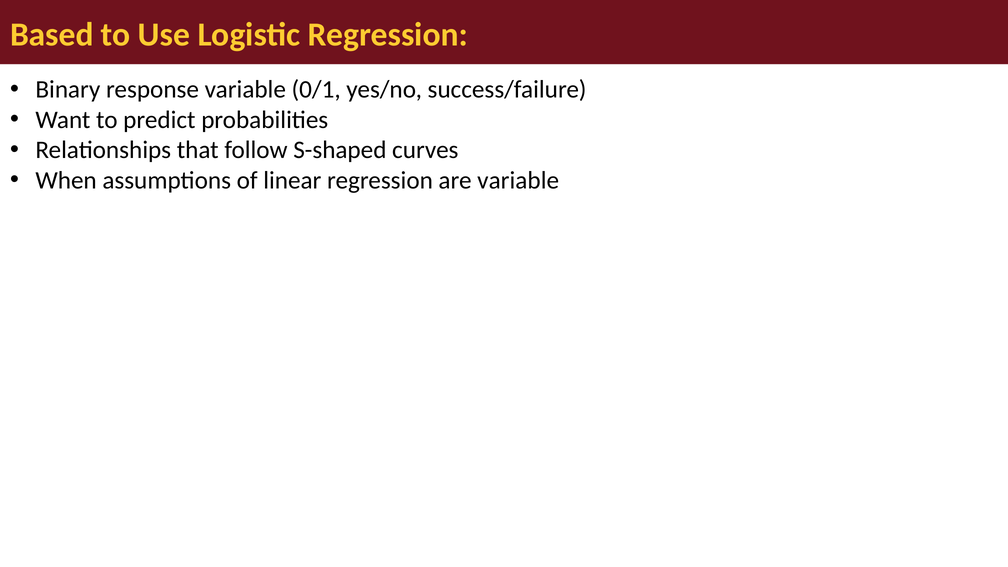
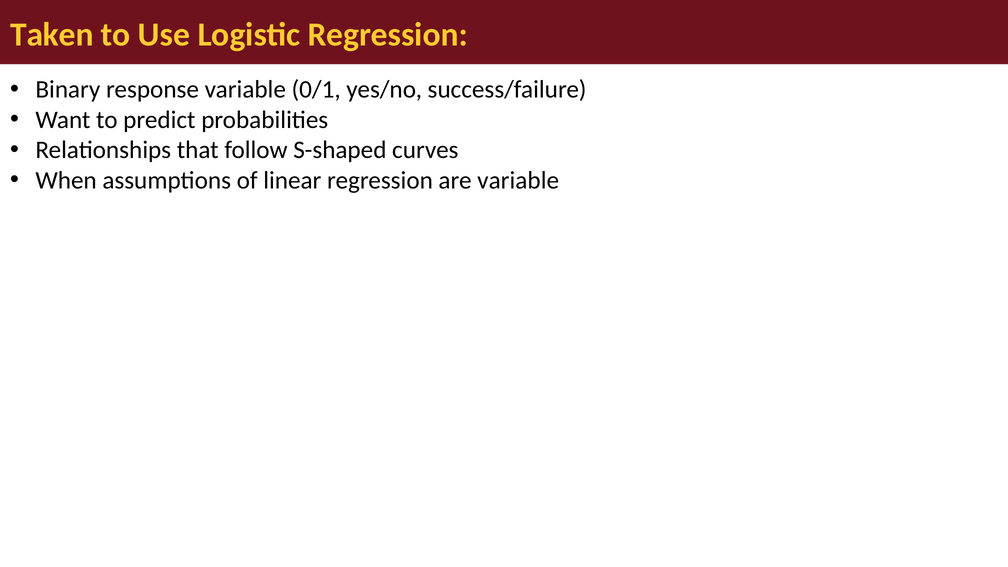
Based: Based -> Taken (52, 34)
